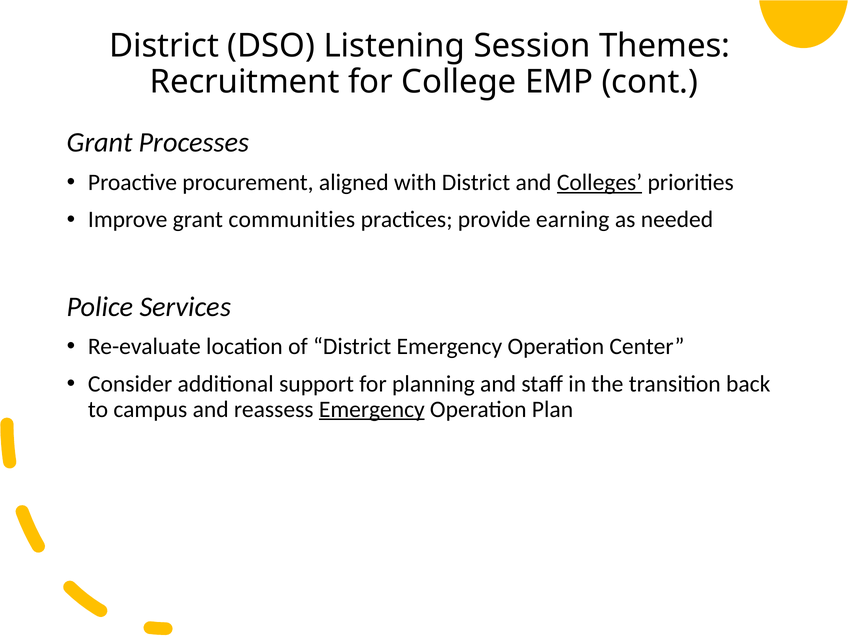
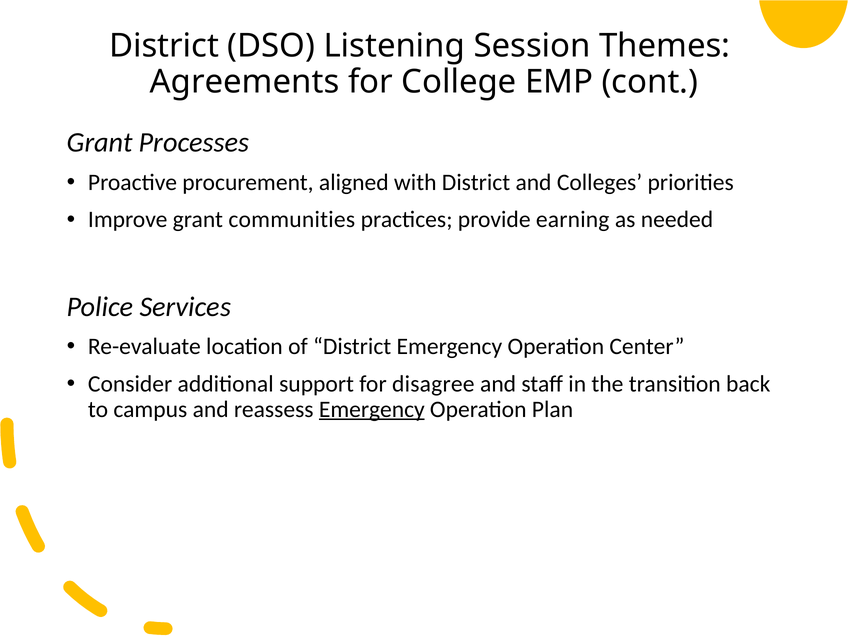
Recruitment: Recruitment -> Agreements (245, 82)
Colleges underline: present -> none (600, 182)
planning: planning -> disagree (433, 384)
